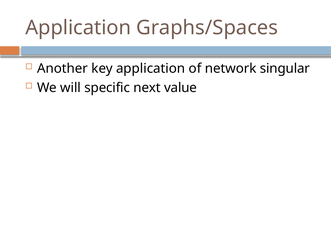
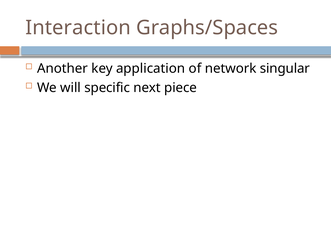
Application: Application -> Interaction (78, 28)
value: value -> piece (181, 88)
